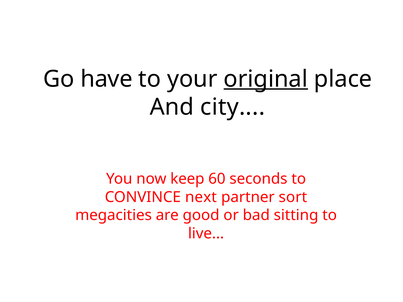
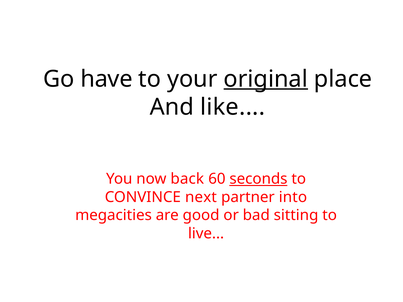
city: city -> like (233, 107)
keep: keep -> back (187, 179)
seconds underline: none -> present (258, 179)
sort: sort -> into (293, 197)
